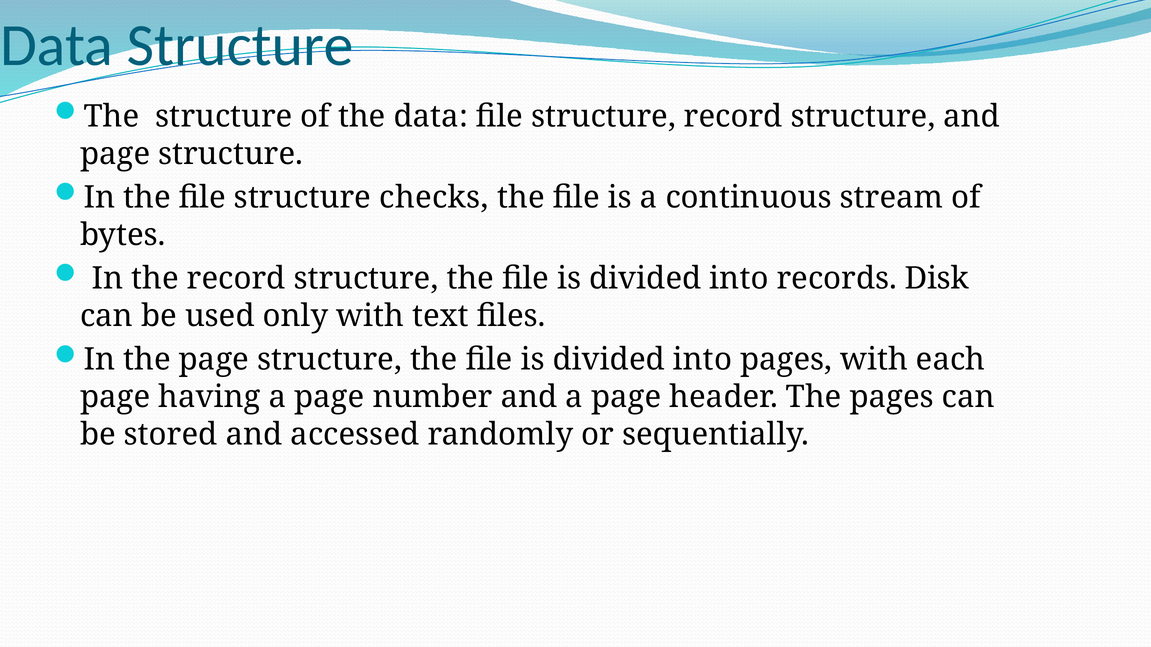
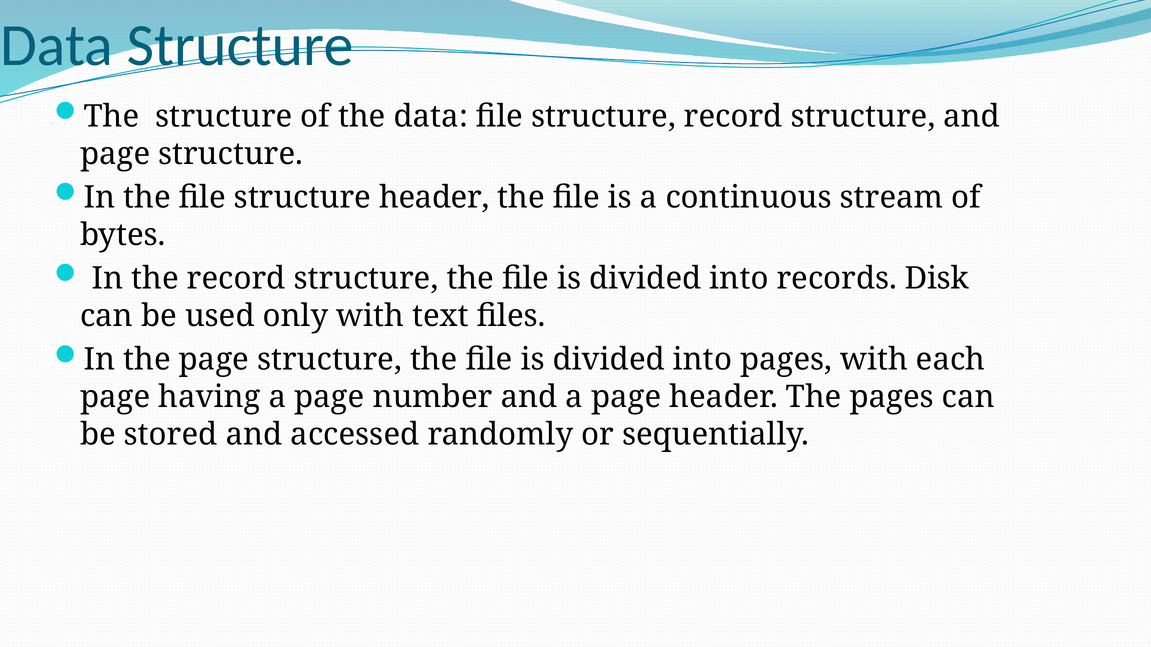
structure checks: checks -> header (434, 198)
